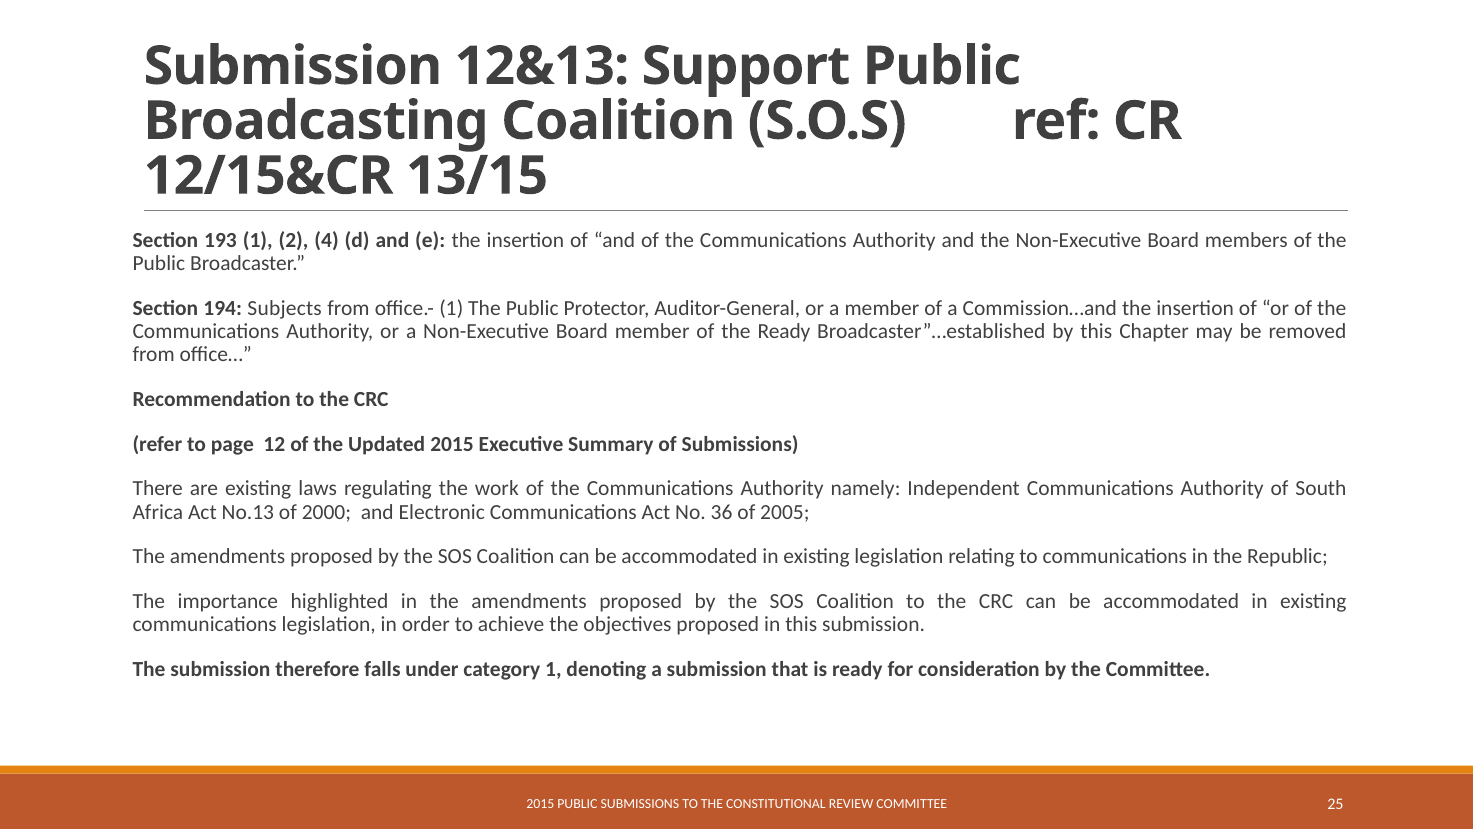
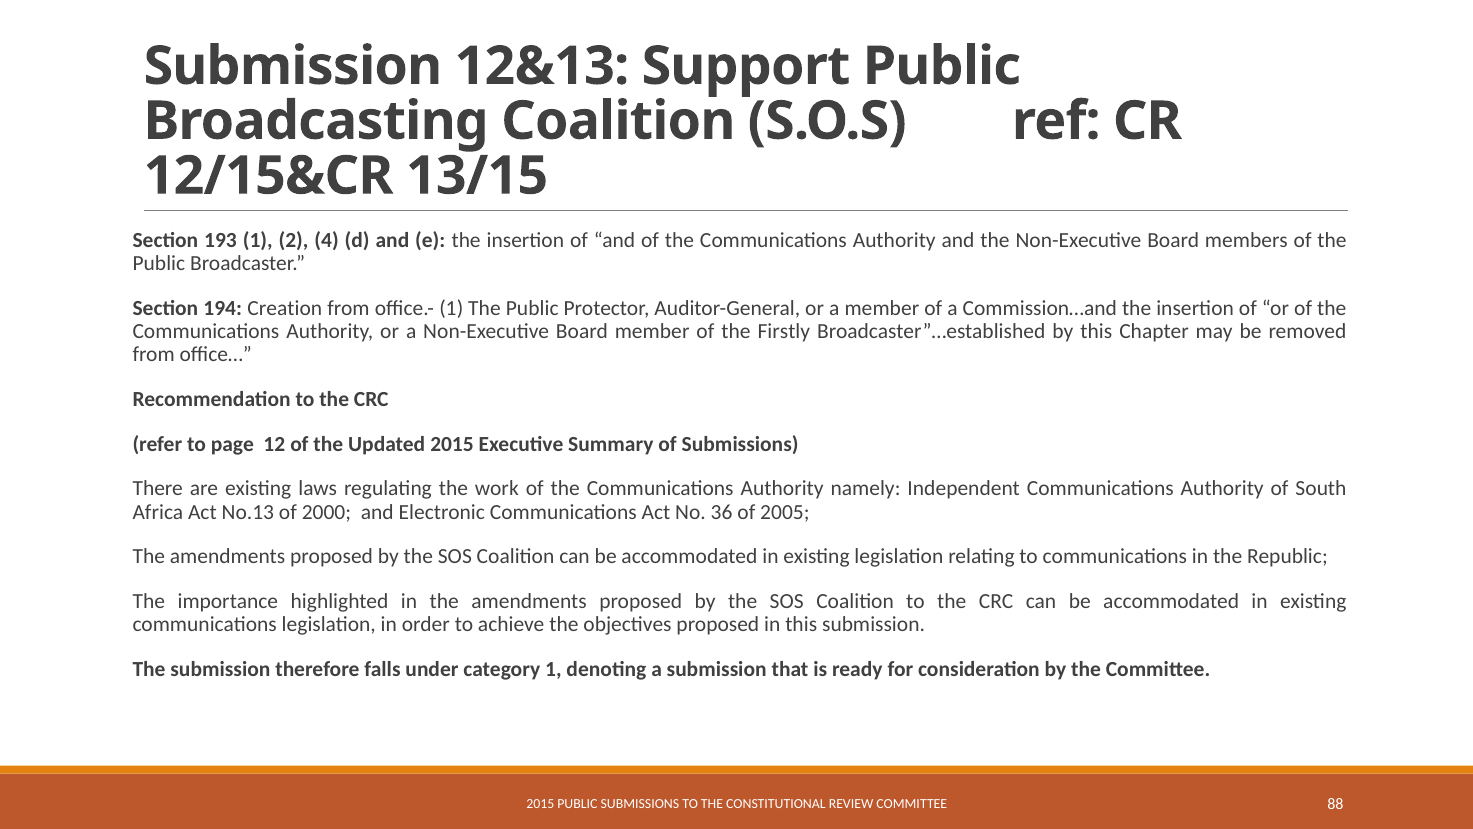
Subjects: Subjects -> Creation (285, 308)
the Ready: Ready -> Firstly (784, 331)
25: 25 -> 88 (1336, 803)
